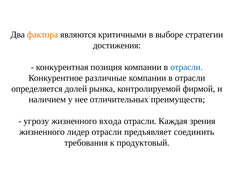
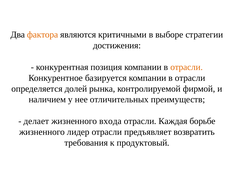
отрасли colour: blue -> orange (187, 67)
различные: различные -> базируется (106, 78)
угрозу: угрозу -> делает (36, 121)
зрения: зрения -> борьбе (203, 121)
соединить: соединить -> возвратить (194, 132)
